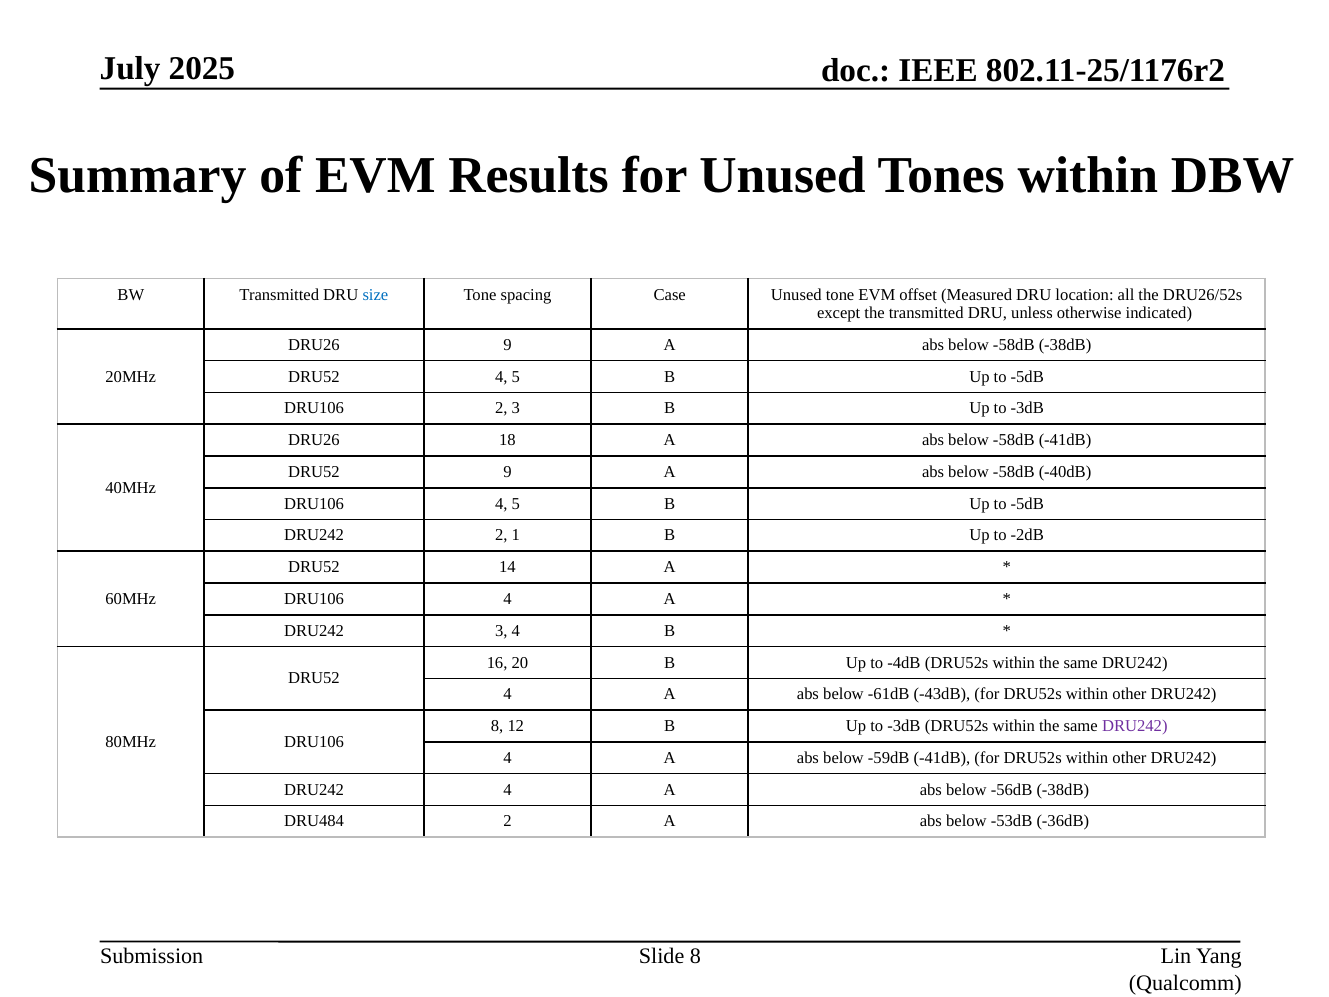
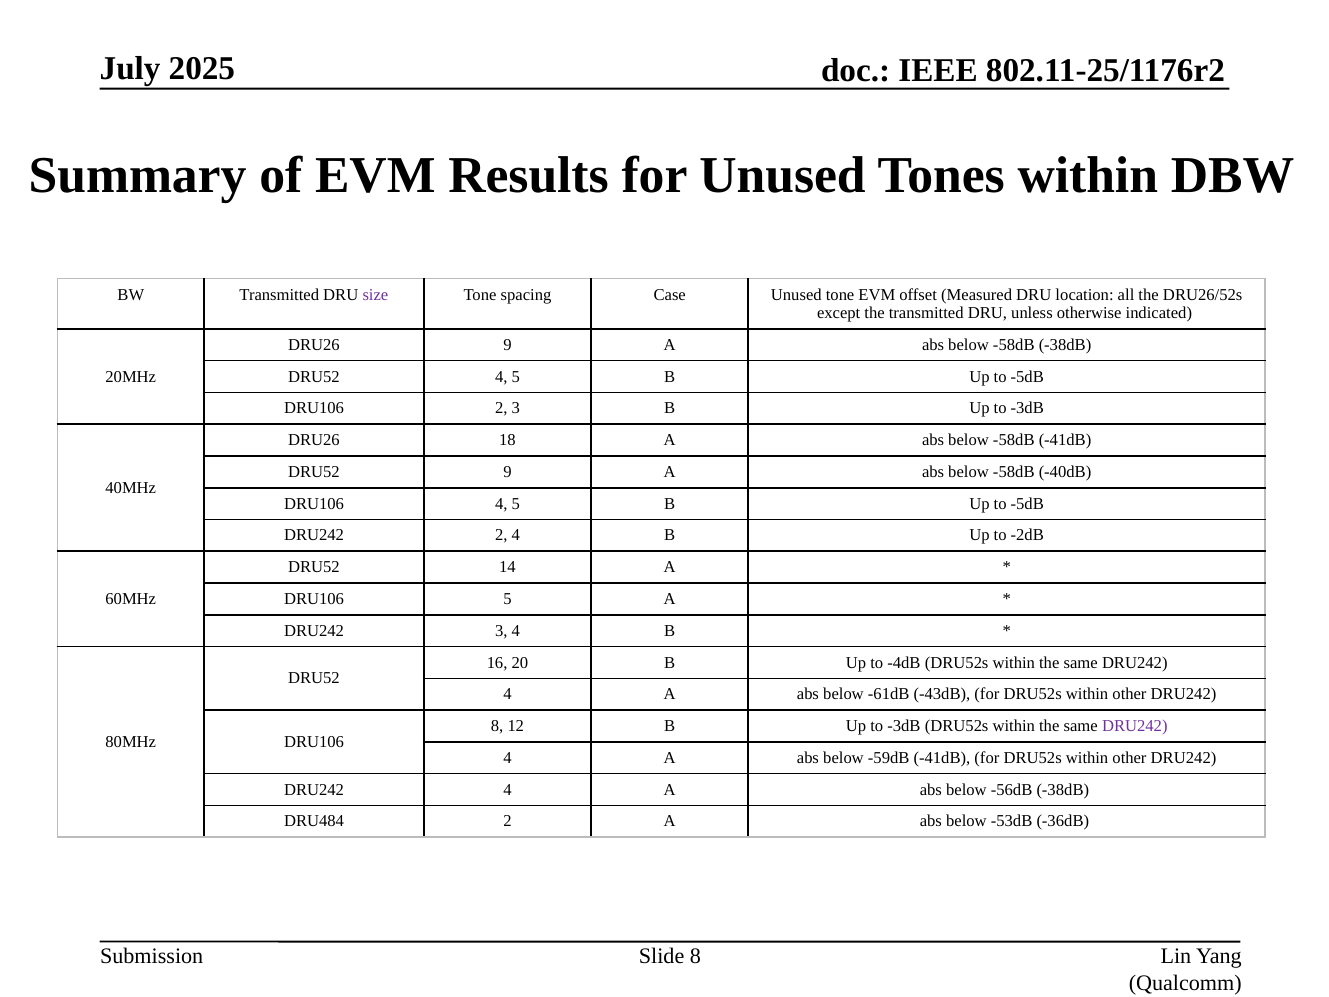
size colour: blue -> purple (375, 295)
2 1: 1 -> 4 (516, 535)
4: 4 -> 5 (508, 599)
